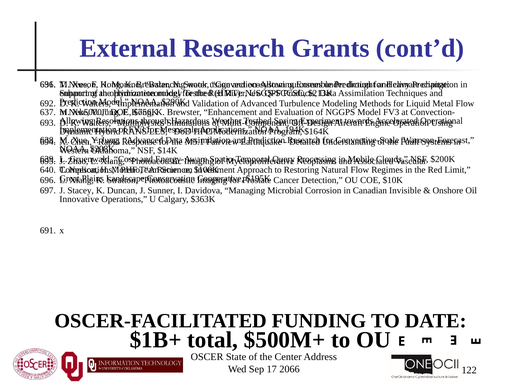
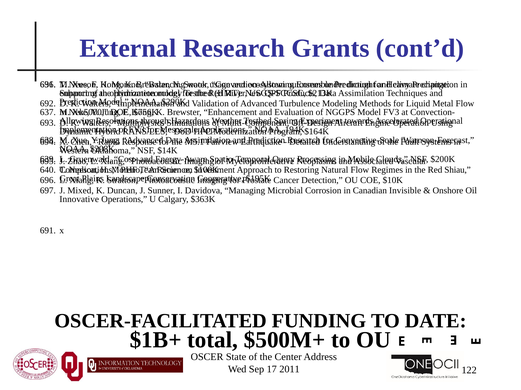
Limit: Limit -> Shiau (458, 170)
Stacey: Stacey -> Mixed (81, 191)
2066: 2066 -> 2011 (289, 370)
